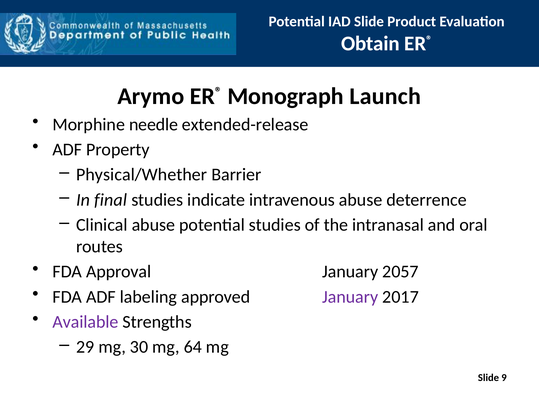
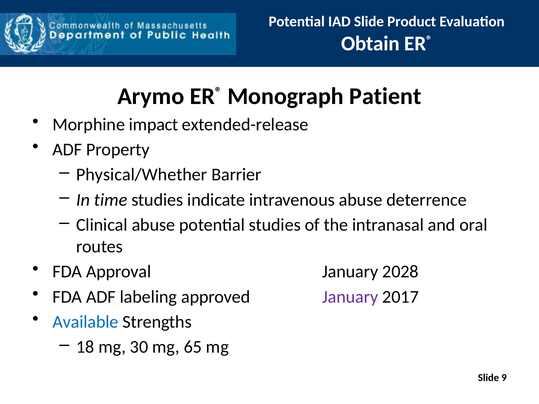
Launch: Launch -> Patient (385, 96)
needle: needle -> impact (154, 125)
final: final -> time (111, 200)
2057: 2057 -> 2028 (401, 272)
Available colour: purple -> blue (85, 322)
29: 29 -> 18 (85, 347)
64: 64 -> 65 (193, 347)
